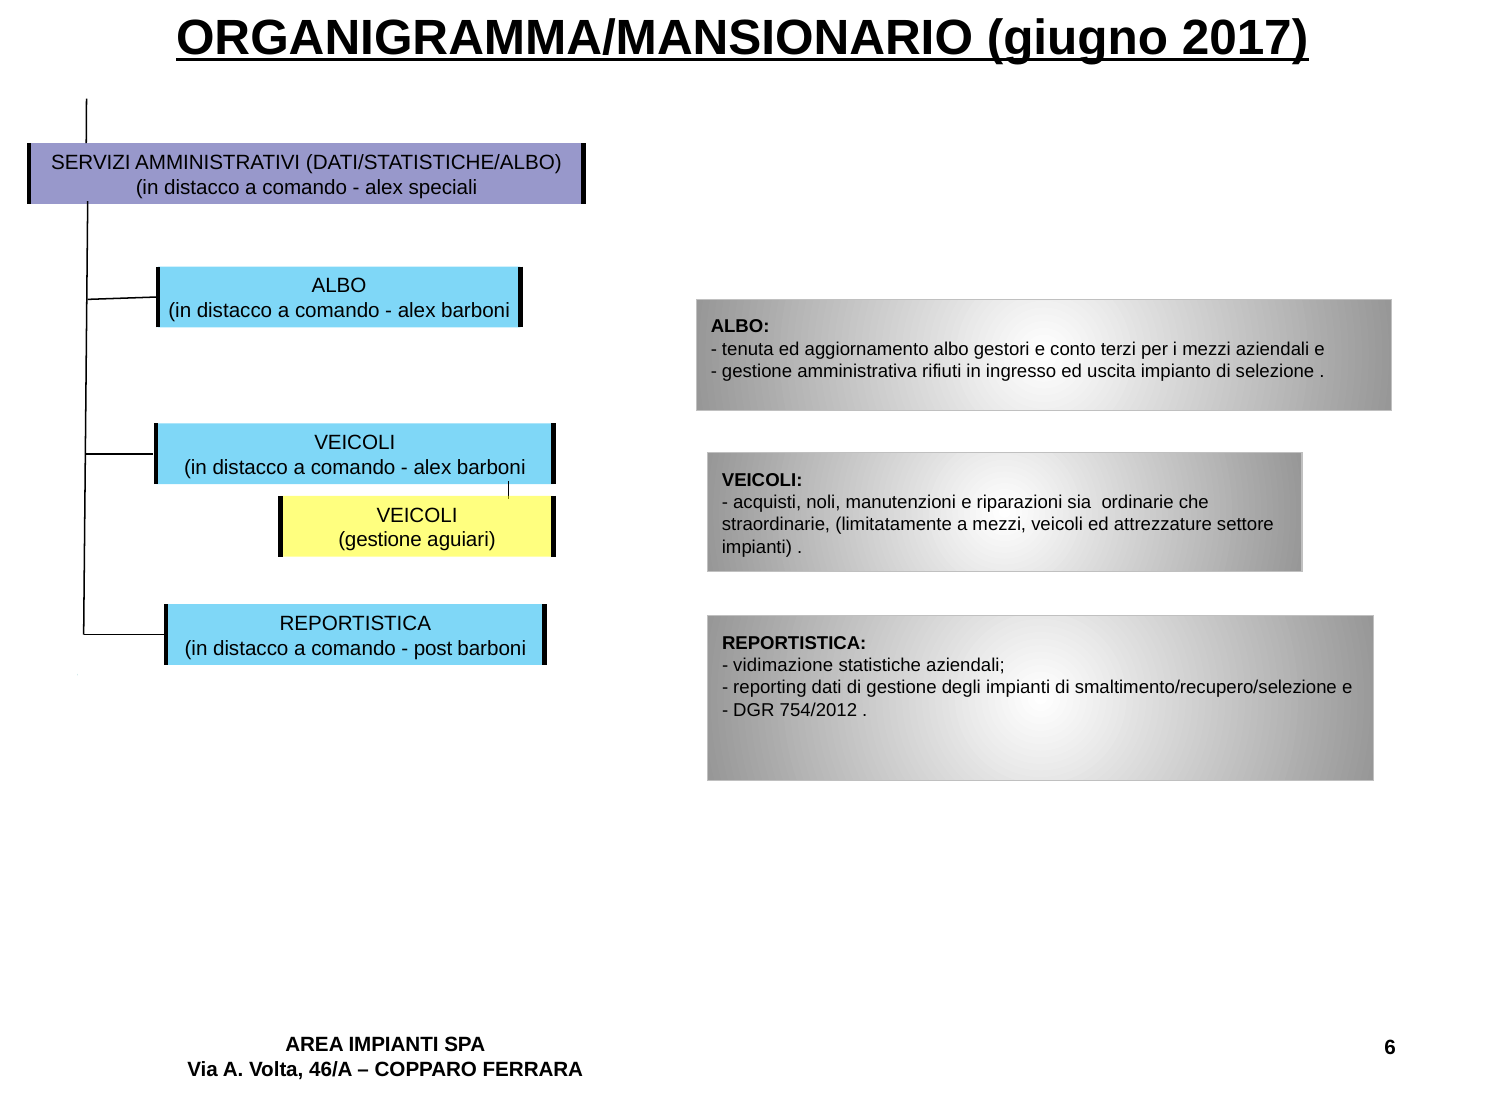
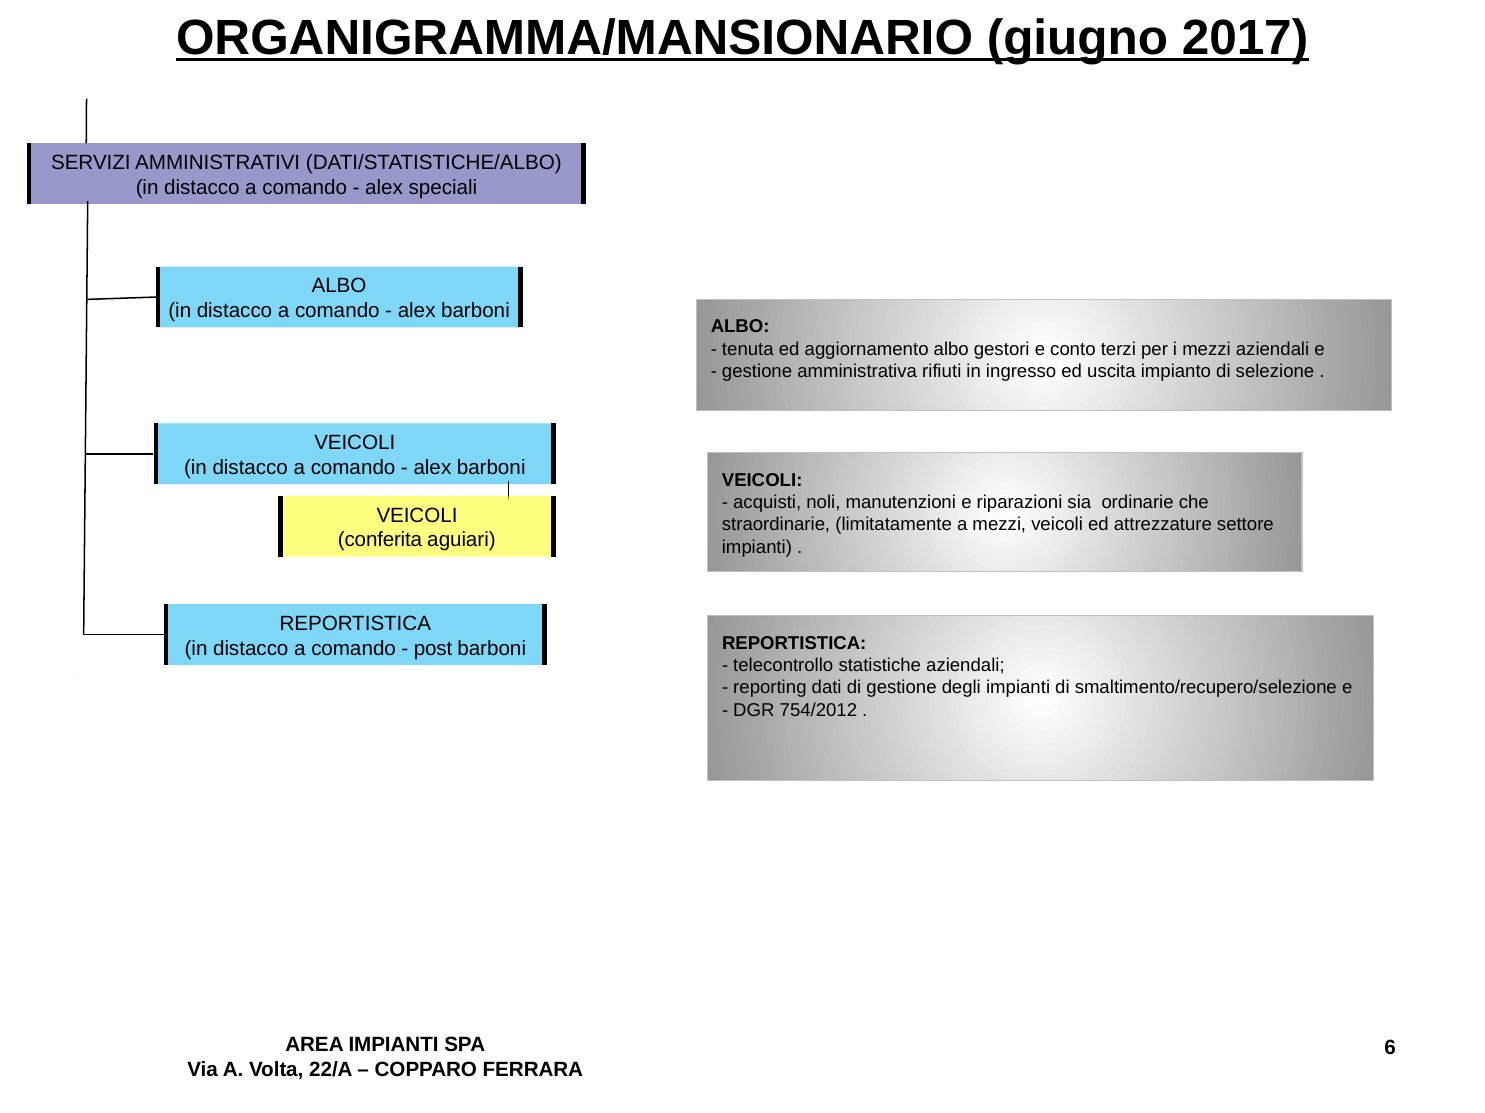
gestione: gestione -> conferita (380, 540)
vidimazione: vidimazione -> telecontrollo (783, 666)
46/A: 46/A -> 22/A (331, 1070)
